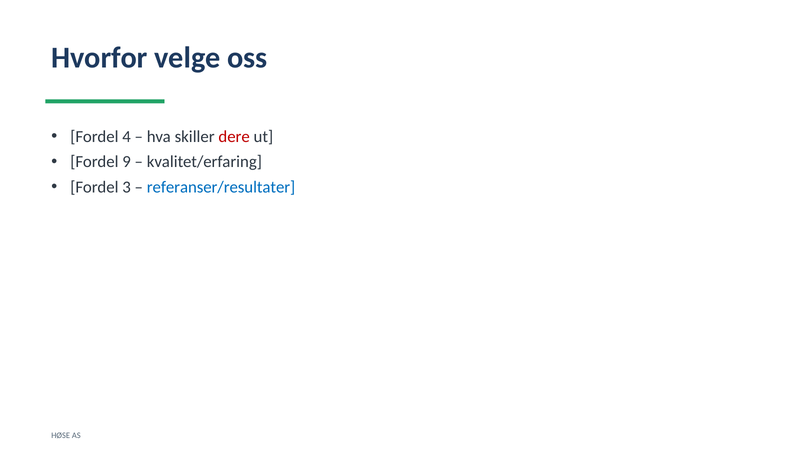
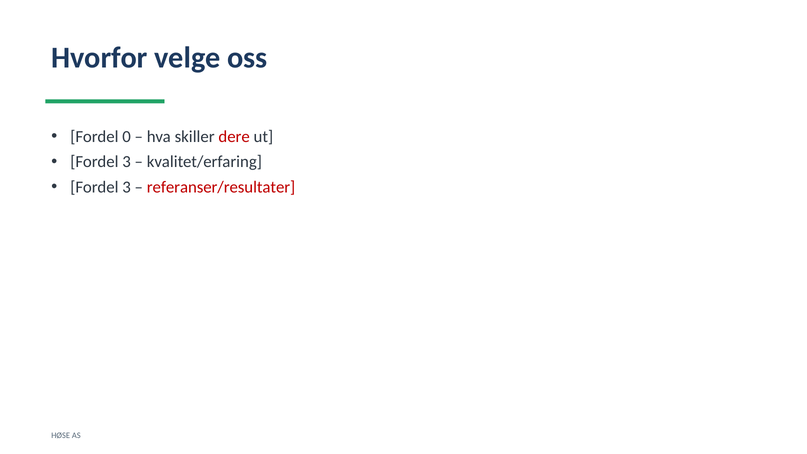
4: 4 -> 0 (127, 137)
9: 9 -> 3 (127, 162)
referanser/resultater colour: blue -> red (221, 187)
